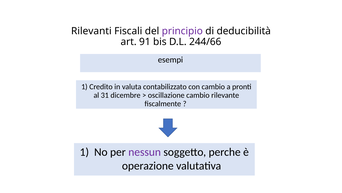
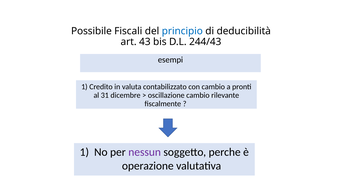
Rilevanti: Rilevanti -> Possibile (91, 31)
principio colour: purple -> blue (182, 31)
91: 91 -> 43 (145, 42)
244/66: 244/66 -> 244/43 (205, 42)
